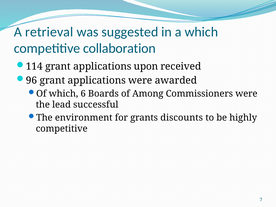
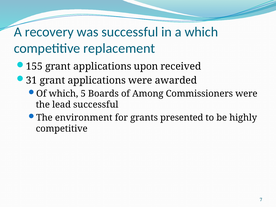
retrieval: retrieval -> recovery (49, 32)
was suggested: suggested -> successful (130, 32)
collaboration: collaboration -> replacement (119, 48)
114: 114 -> 155 (34, 66)
96: 96 -> 31 (32, 80)
6: 6 -> 5 (83, 94)
discounts: discounts -> presented (182, 118)
